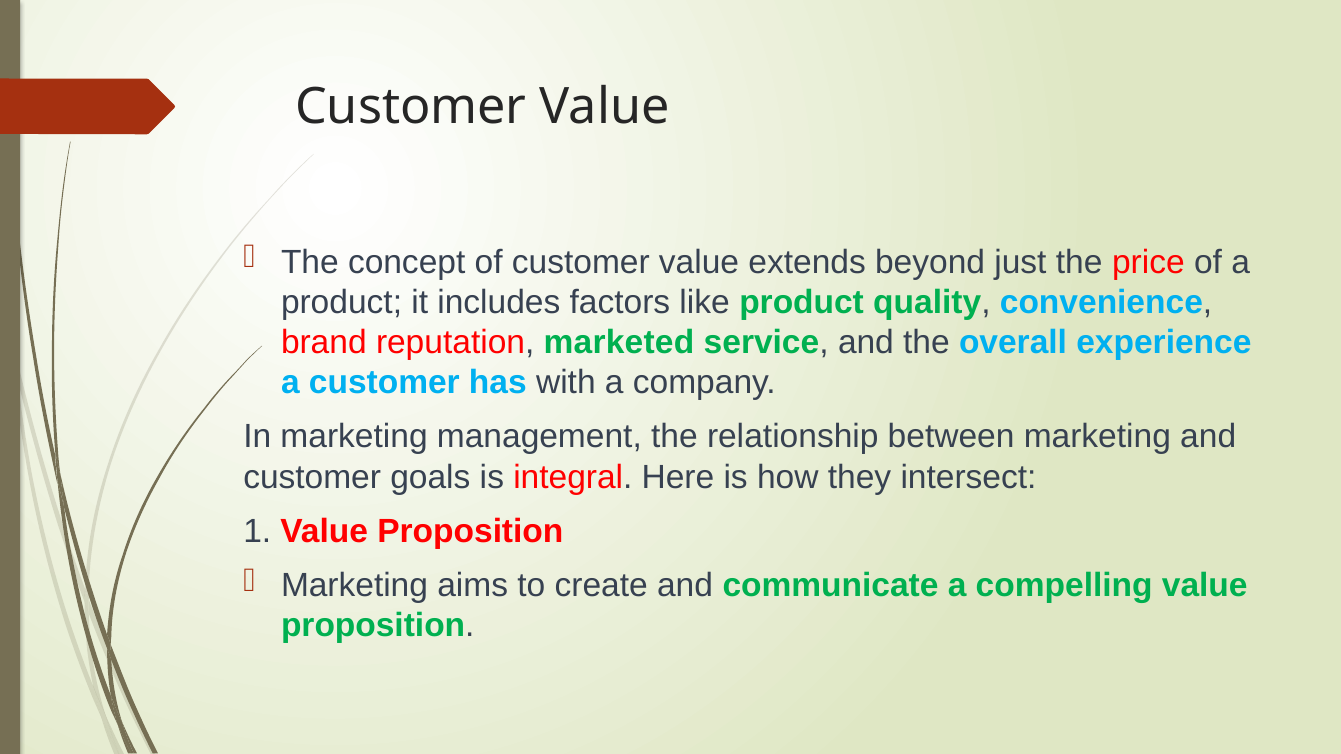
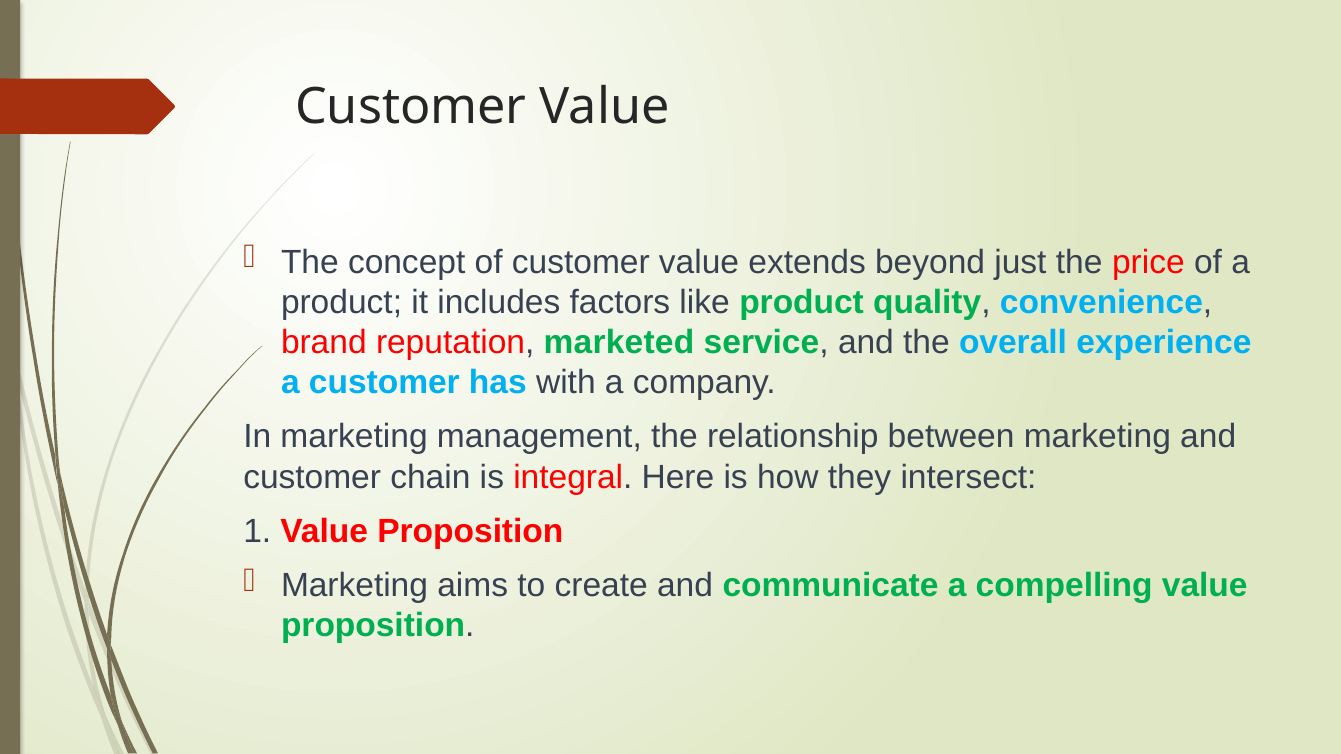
goals: goals -> chain (430, 477)
